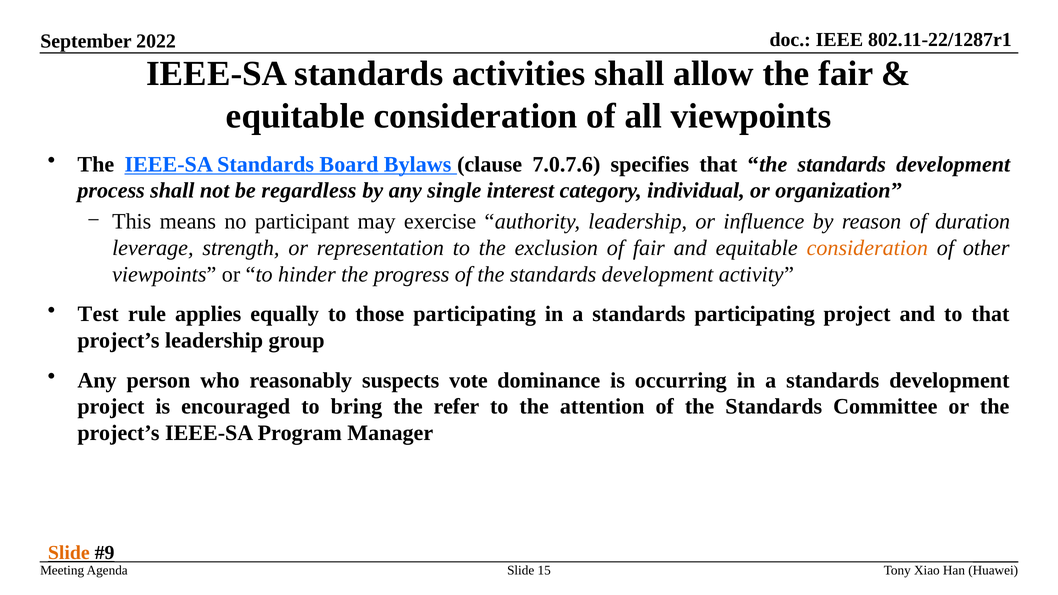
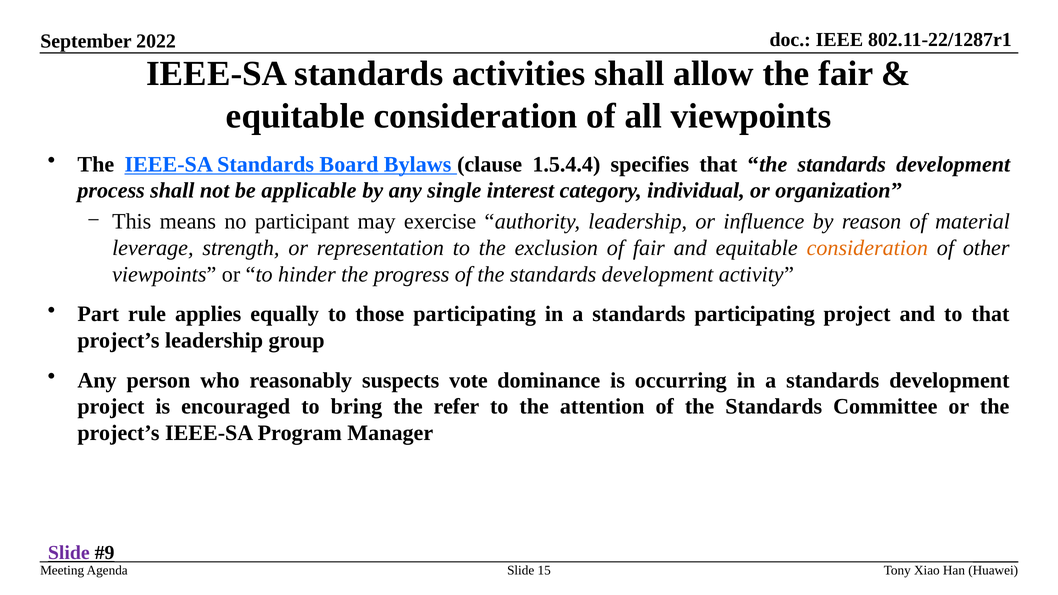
7.0.7.6: 7.0.7.6 -> 1.5.4.4 (566, 164)
regardless: regardless -> applicable (309, 191)
duration: duration -> material (973, 222)
Test: Test -> Part (98, 314)
Slide colour: orange -> purple (69, 553)
